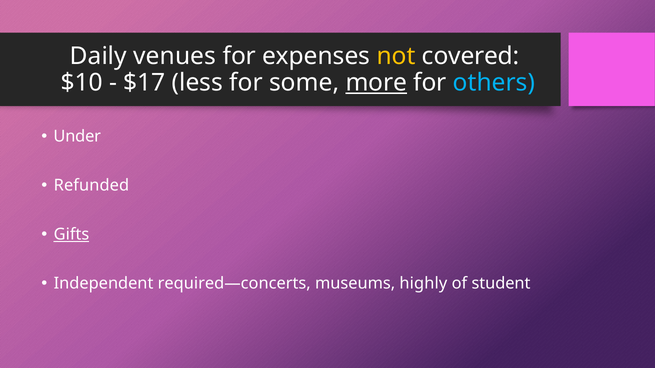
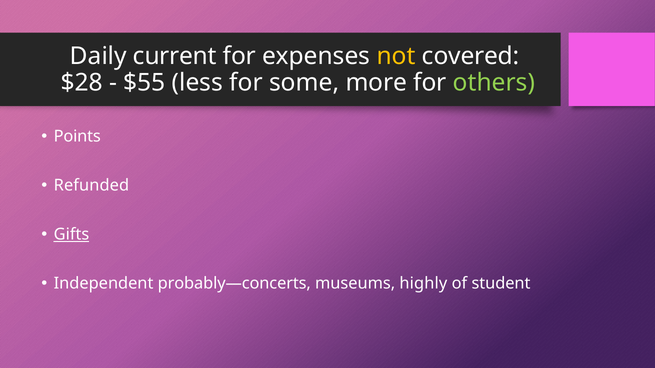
venues: venues -> current (175, 56)
$10: $10 -> $28 (82, 83)
$17: $17 -> $55 (144, 83)
more underline: present -> none (376, 83)
others colour: light blue -> light green (494, 83)
Under: Under -> Points (77, 137)
required—concerts: required—concerts -> probably—concerts (234, 284)
